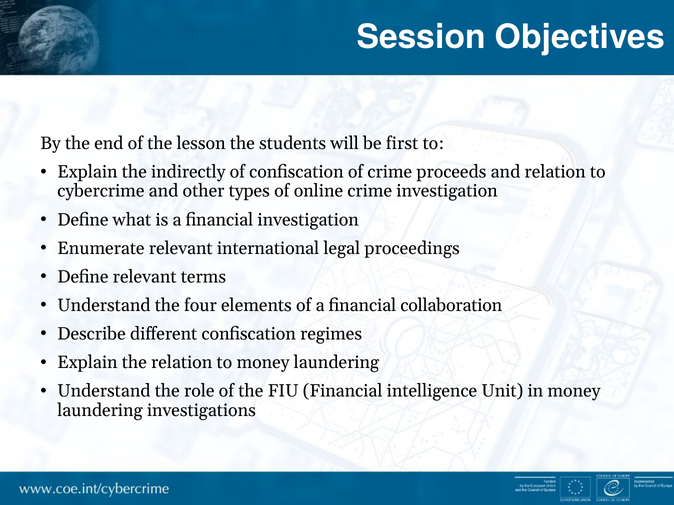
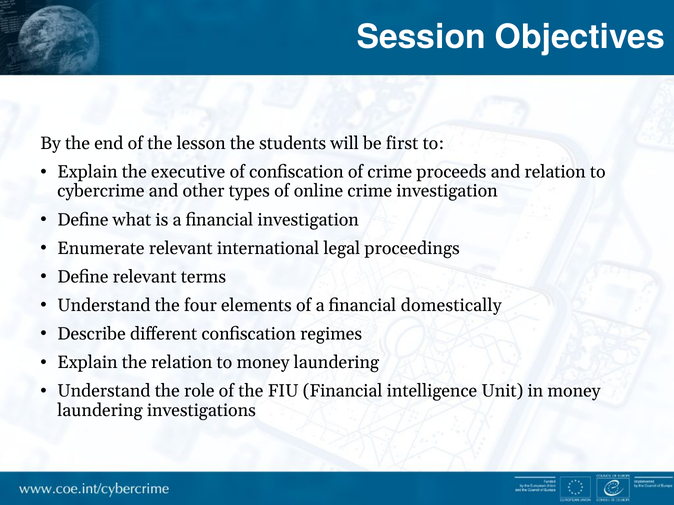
indirectly: indirectly -> executive (188, 172)
collaboration: collaboration -> domestically (451, 306)
